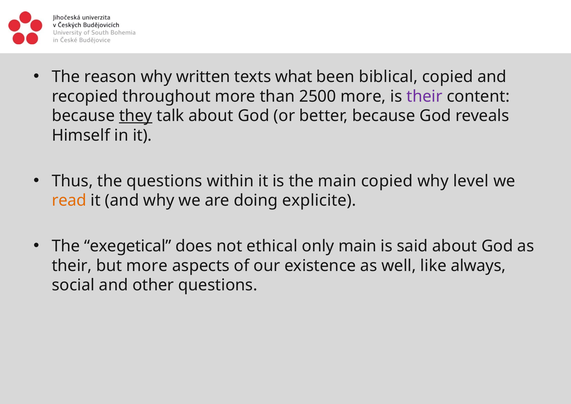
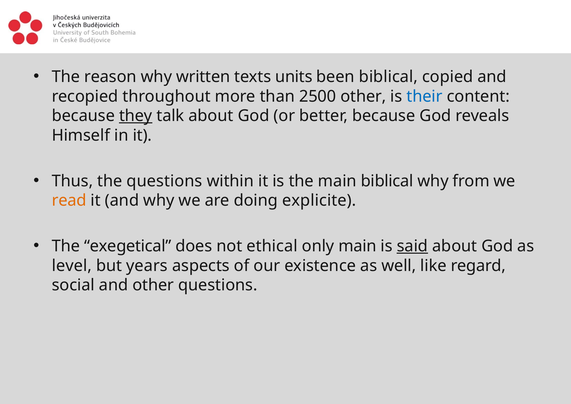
what: what -> units (294, 77)
2500 more: more -> other (363, 96)
their colour: purple -> blue (424, 96)
main copied: copied -> biblical (387, 181)
level: level -> from (471, 181)
said underline: none -> present (412, 246)
their: their -> level (72, 266)
but more: more -> years (147, 266)
always: always -> regard (478, 266)
